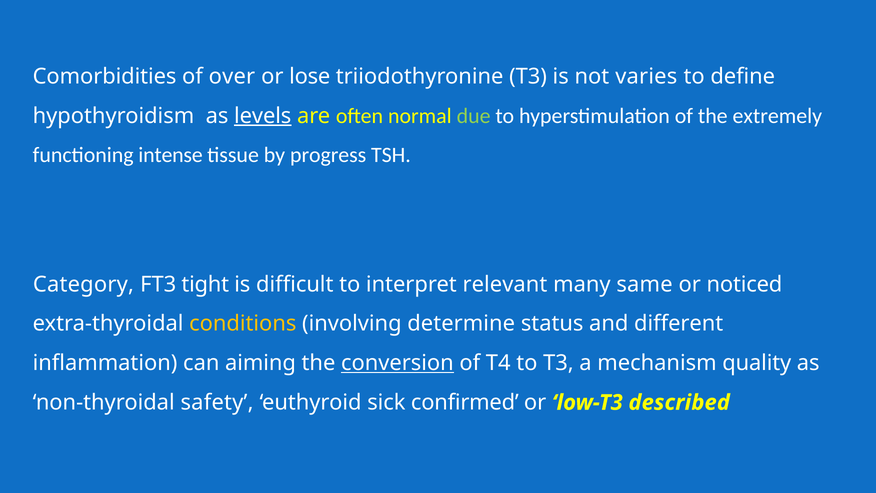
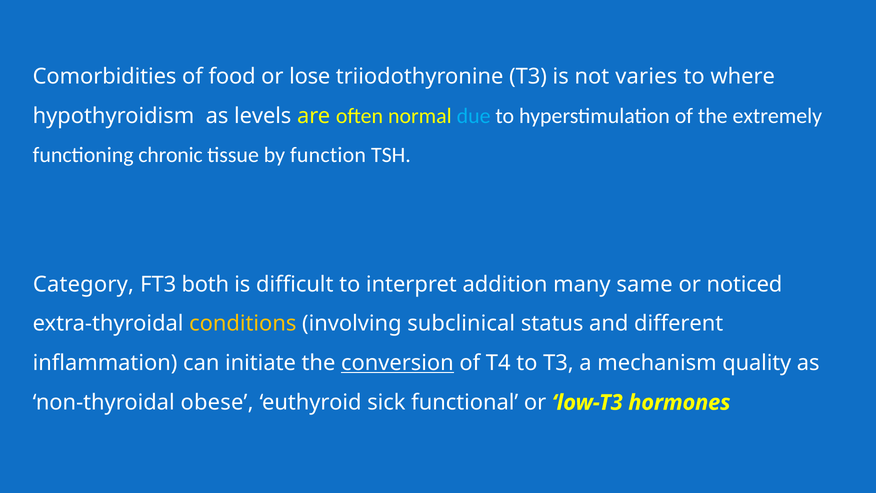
over: over -> food (232, 76)
define: define -> where (743, 76)
levels underline: present -> none (263, 116)
due colour: light green -> light blue (474, 116)
intense: intense -> chronic (171, 155)
progress: progress -> function (328, 155)
tight: tight -> both (205, 284)
relevant: relevant -> addition (505, 284)
determine: determine -> subclinical (461, 324)
aiming: aiming -> initiate (260, 363)
safety: safety -> obese (217, 402)
confirmed: confirmed -> functional (465, 402)
described: described -> hormones (679, 402)
